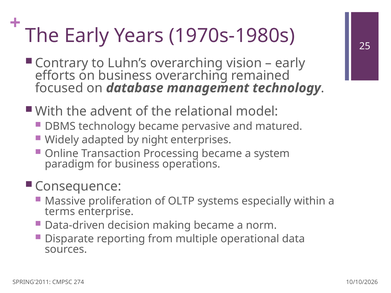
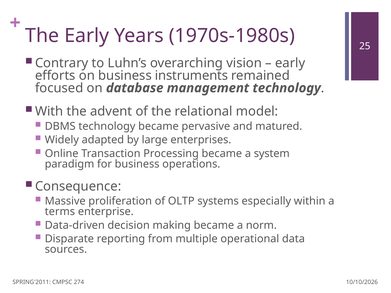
business overarching: overarching -> instruments (191, 76)
night: night -> large (155, 140)
